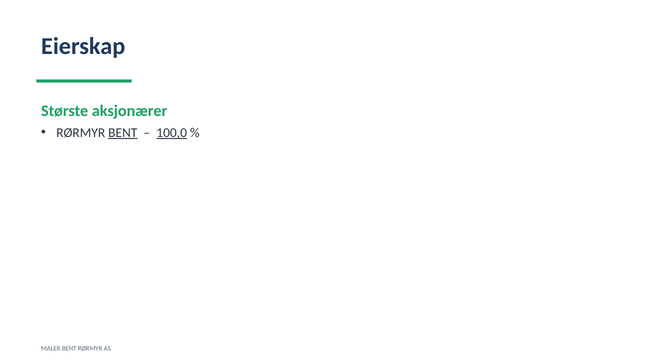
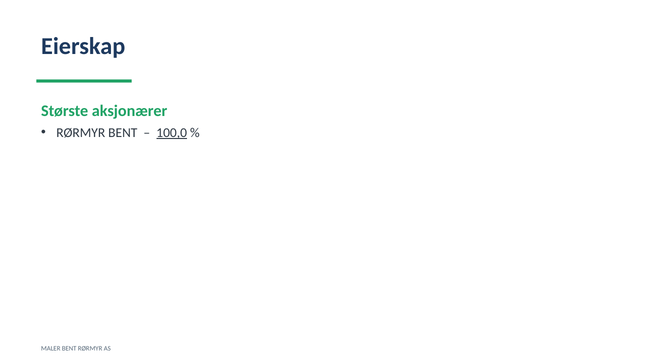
BENT underline: present -> none (123, 133)
